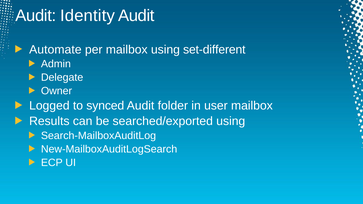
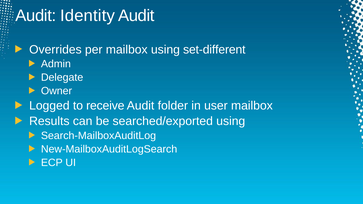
Automate: Automate -> Overrides (55, 50)
synced: synced -> receive (105, 106)
